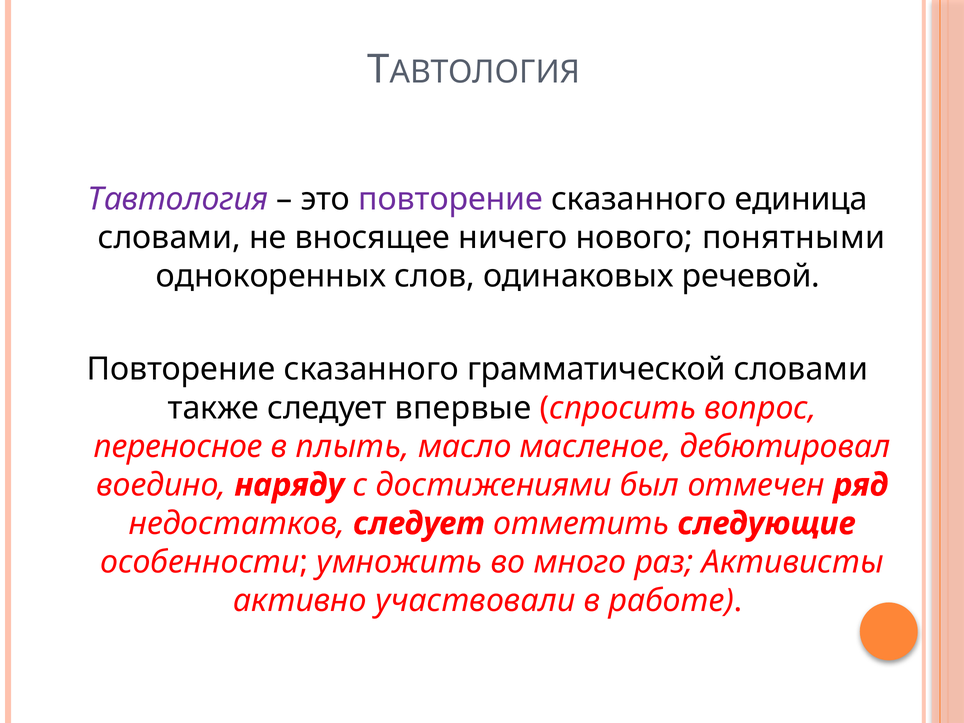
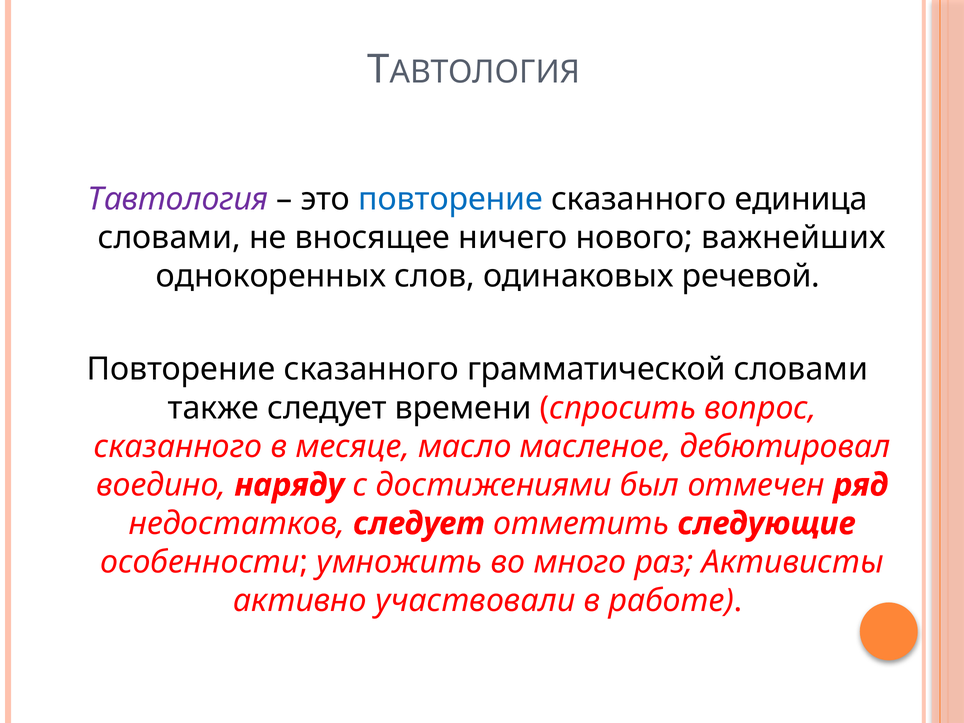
повторение colour: purple -> blue (451, 199)
понятными: понятными -> важнейших (794, 238)
впервые: впервые -> времени (463, 408)
переносное: переносное -> сказанного (178, 446)
плыть: плыть -> месяце (353, 446)
